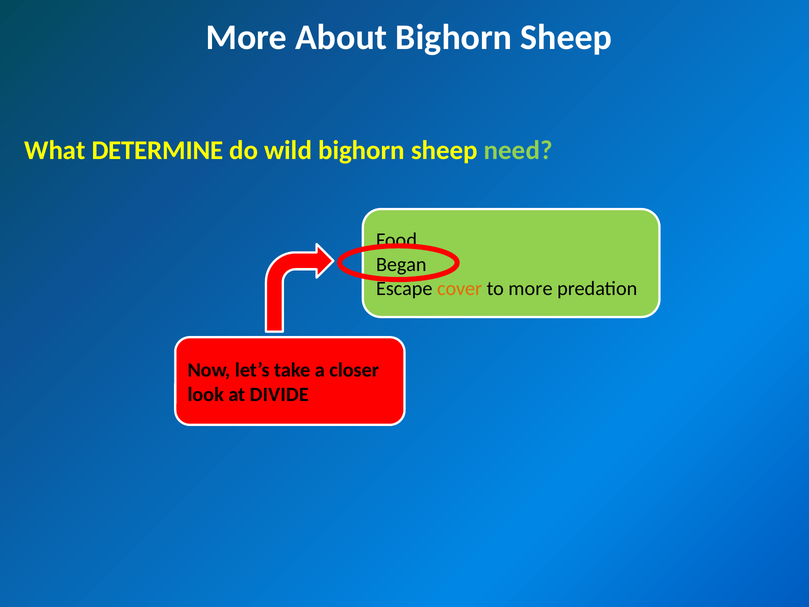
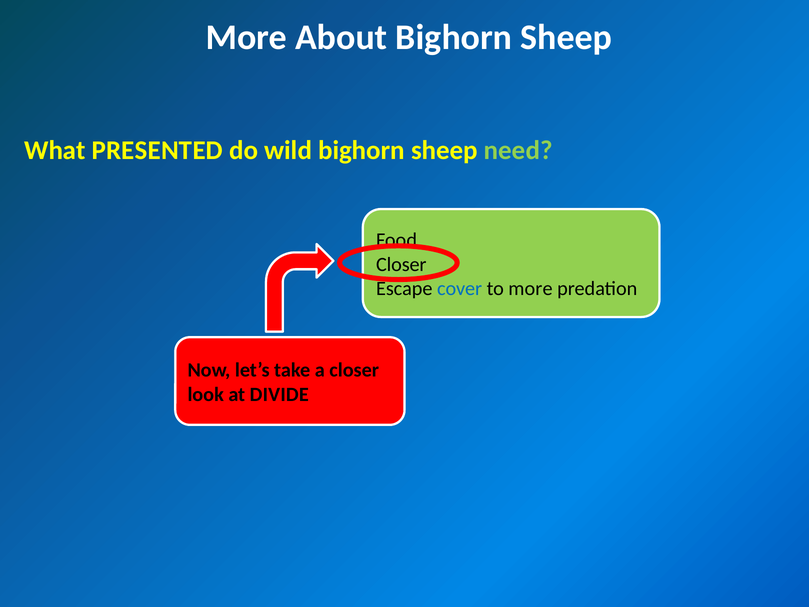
DETERMINE: DETERMINE -> PRESENTED (157, 150)
Began: Began -> Closer (401, 264)
cover colour: orange -> blue (460, 289)
